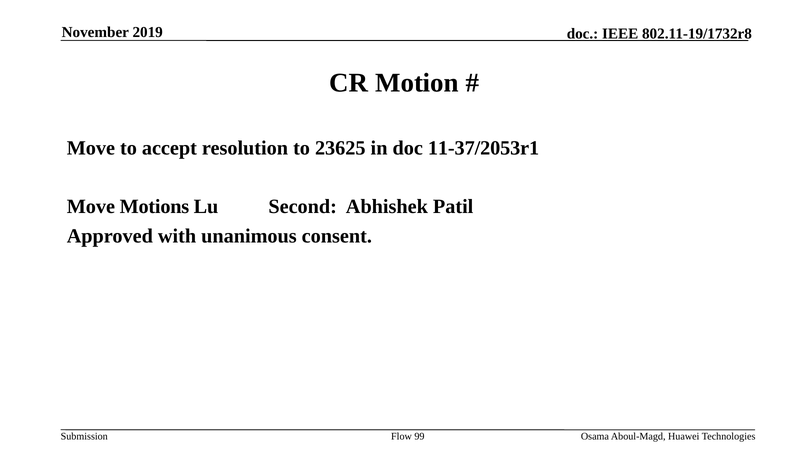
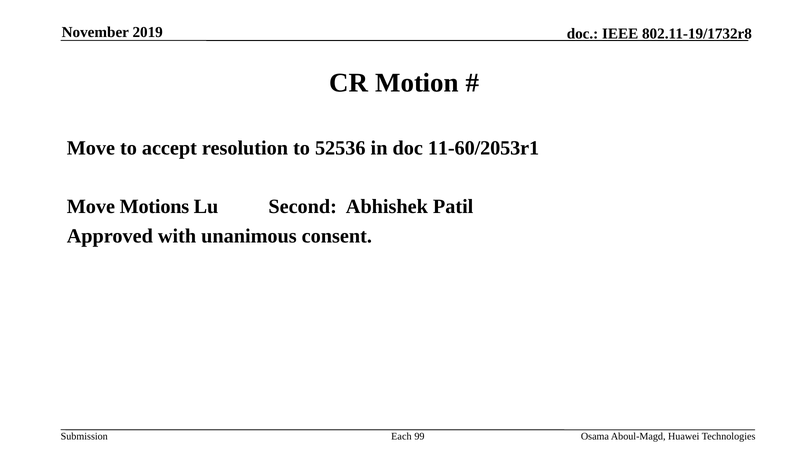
23625: 23625 -> 52536 (340, 148)
11-37/2053r1: 11-37/2053r1 -> 11-60/2053r1 (484, 148)
Flow: Flow -> Each (401, 436)
